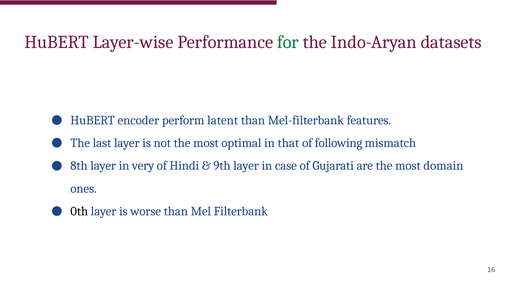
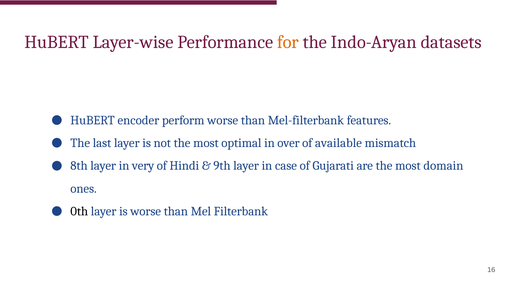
for colour: green -> orange (288, 42)
perform latent: latent -> worse (223, 120)
that: that -> over (289, 143)
following: following -> available (338, 143)
